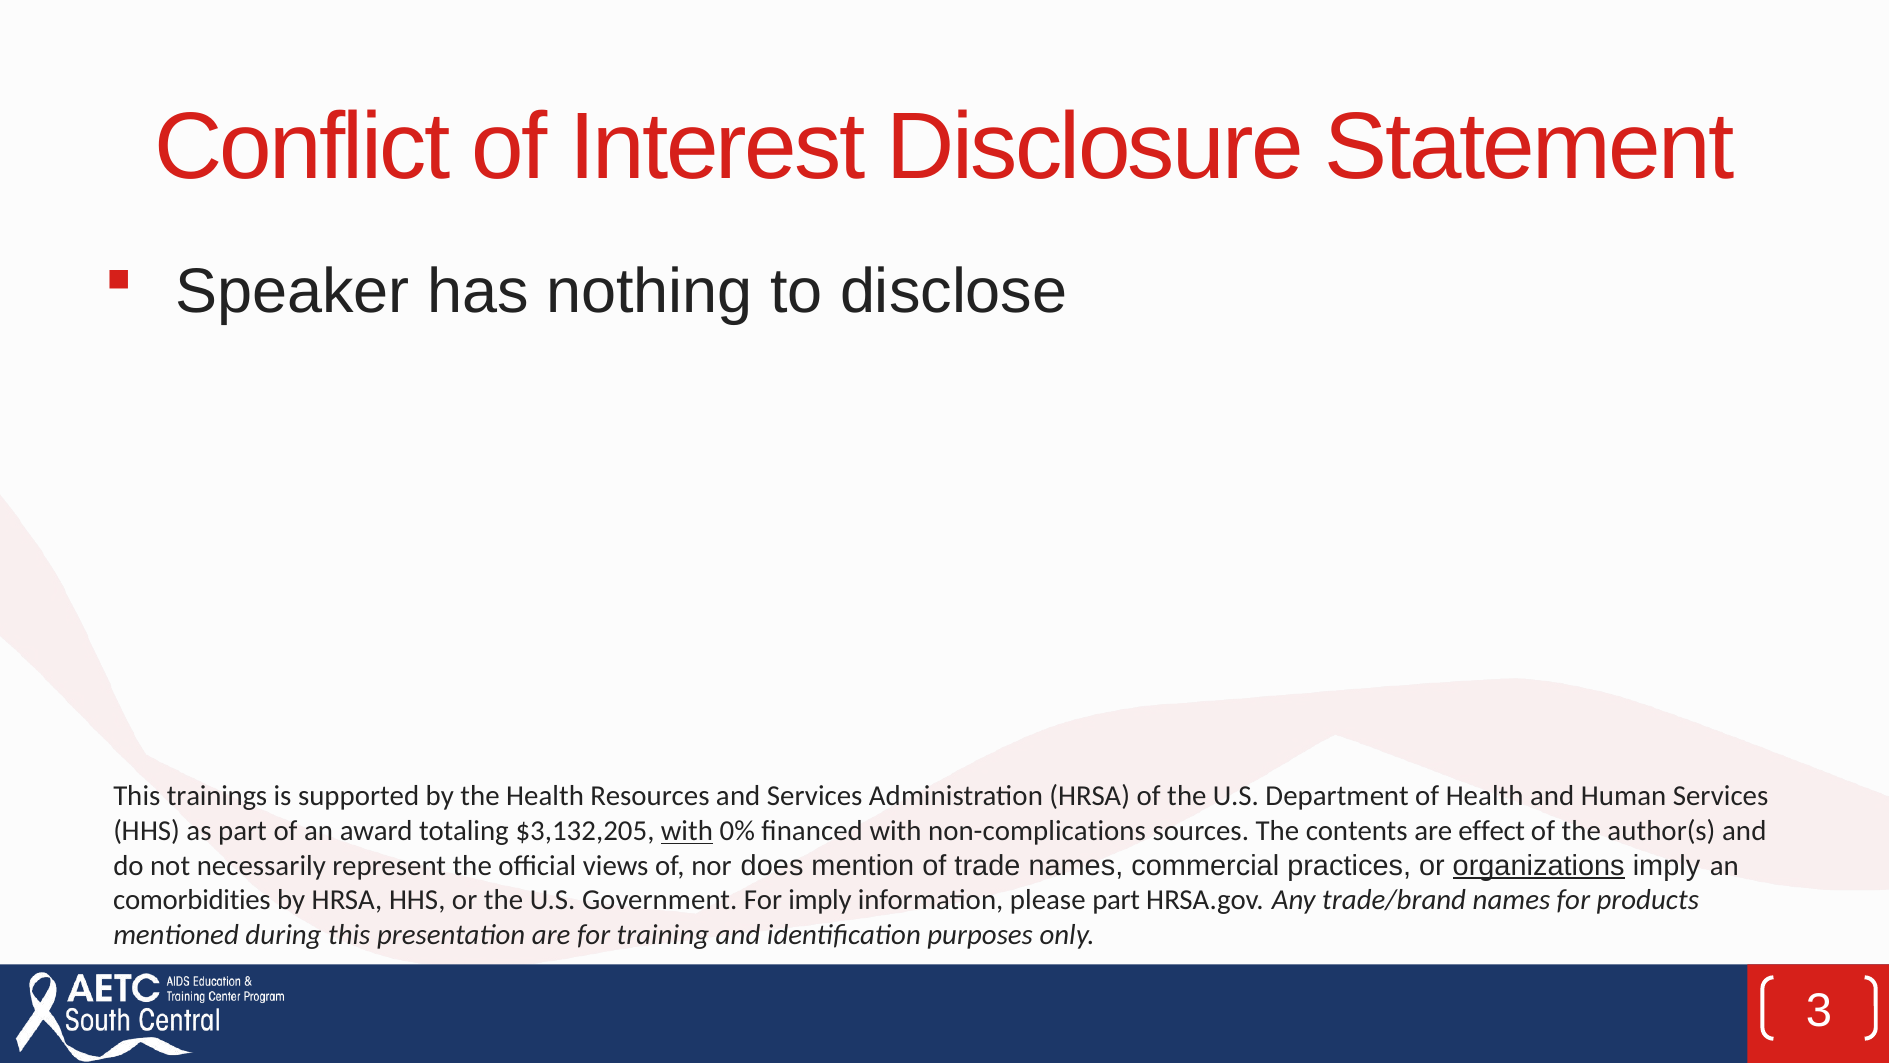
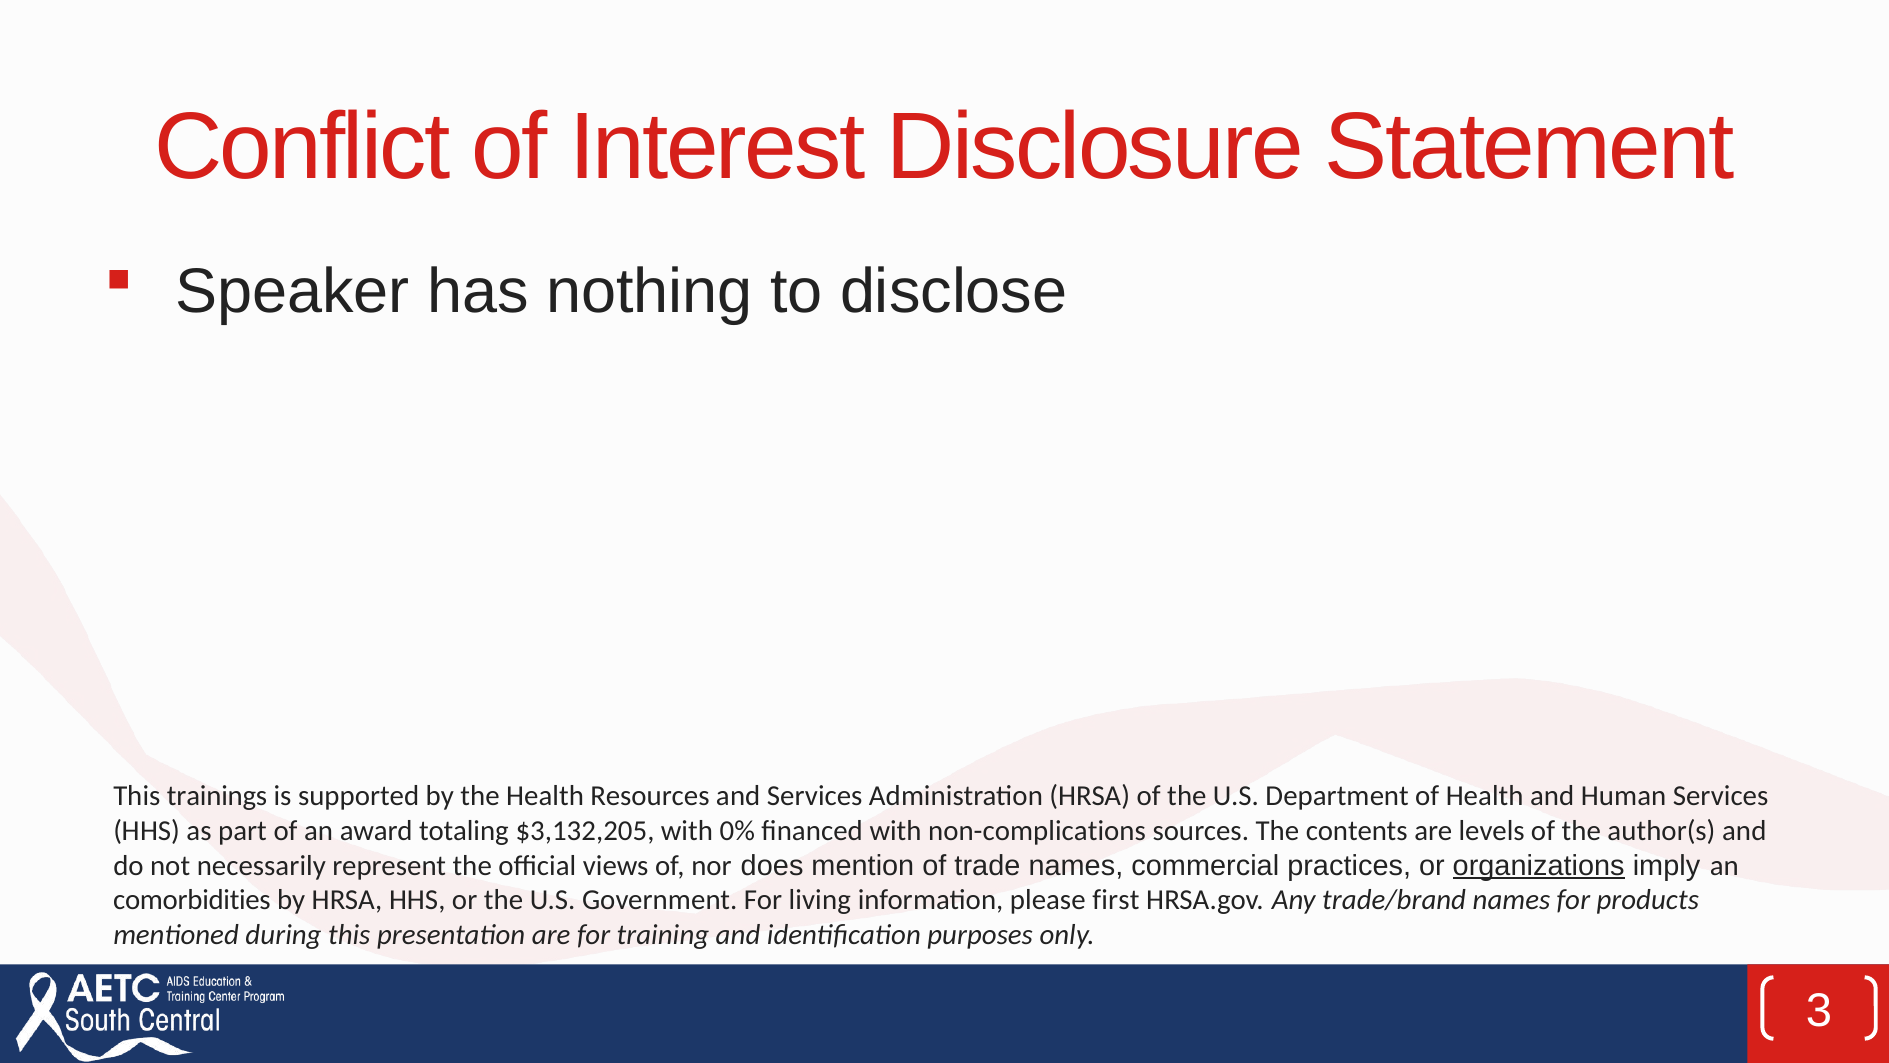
with underline: present -> none (687, 831)
effect: effect -> levels (1492, 831)
For imply: imply -> living (820, 900)
please part: part -> first (1116, 900)
